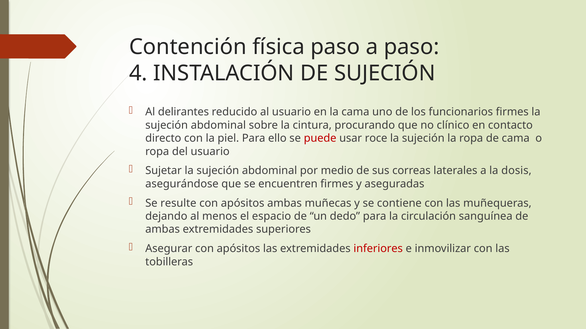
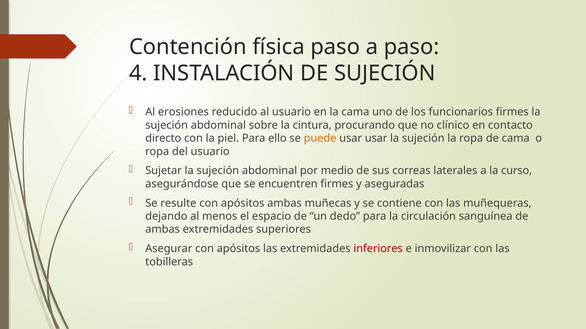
delirantes: delirantes -> erosiones (183, 112)
puede colour: red -> orange (320, 138)
usar roce: roce -> usar (376, 138)
dosis: dosis -> curso (517, 171)
